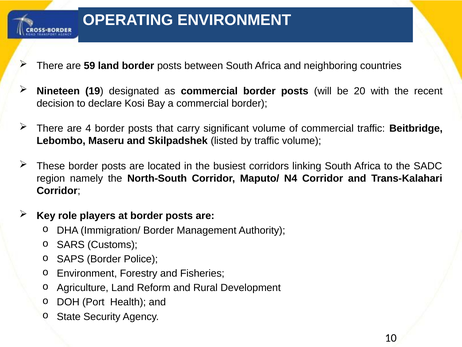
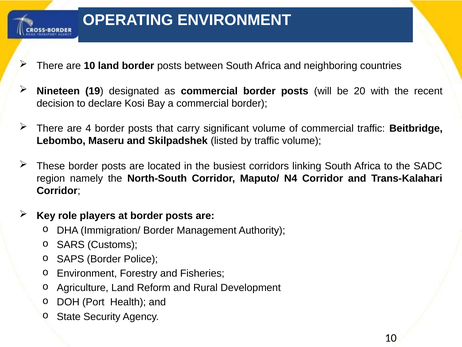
are 59: 59 -> 10 (89, 66)
